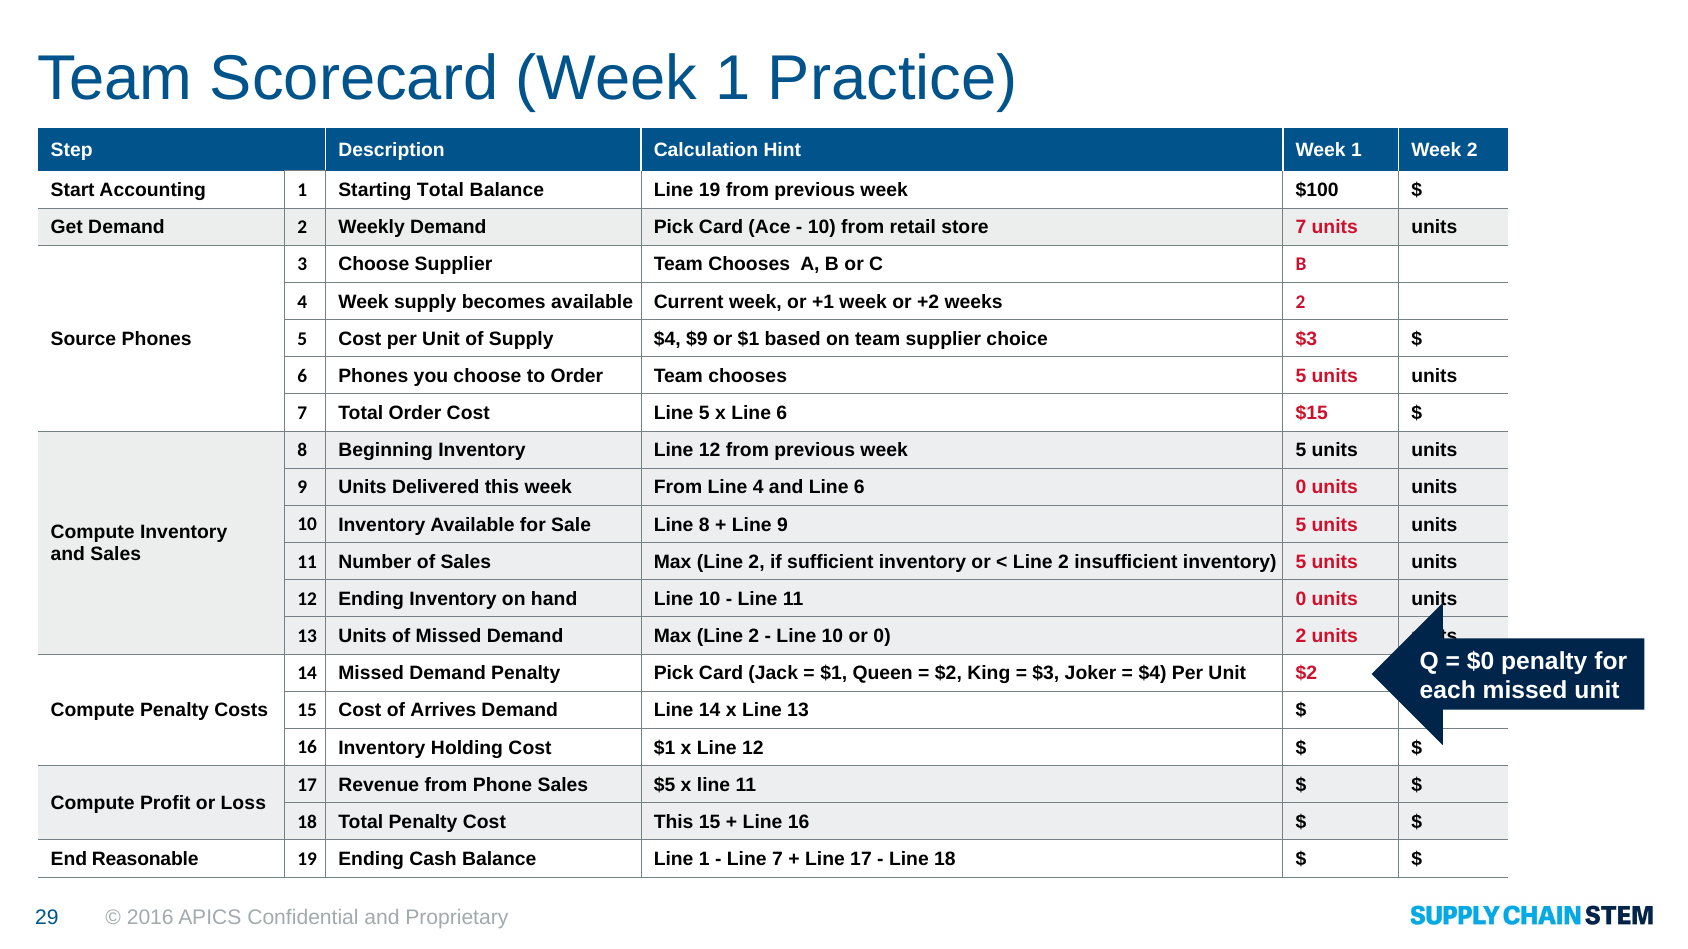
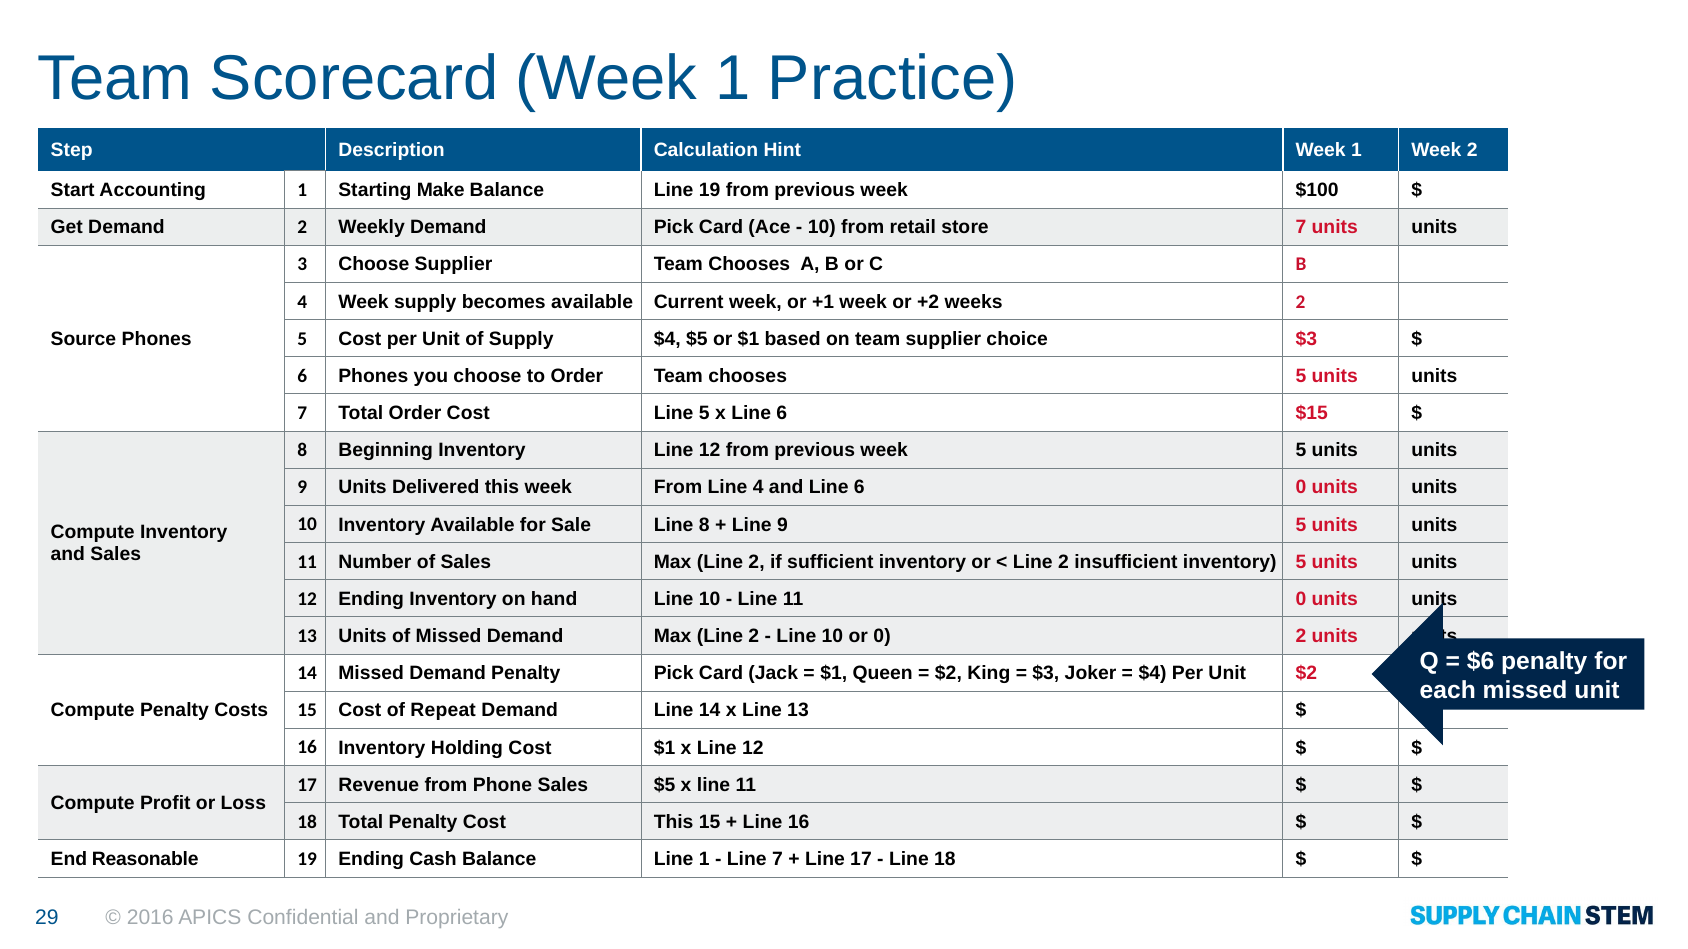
Starting Total: Total -> Make (441, 190)
$4 $9: $9 -> $5 (697, 339)
$0: $0 -> $6 (1481, 661)
Arrives: Arrives -> Repeat (443, 711)
